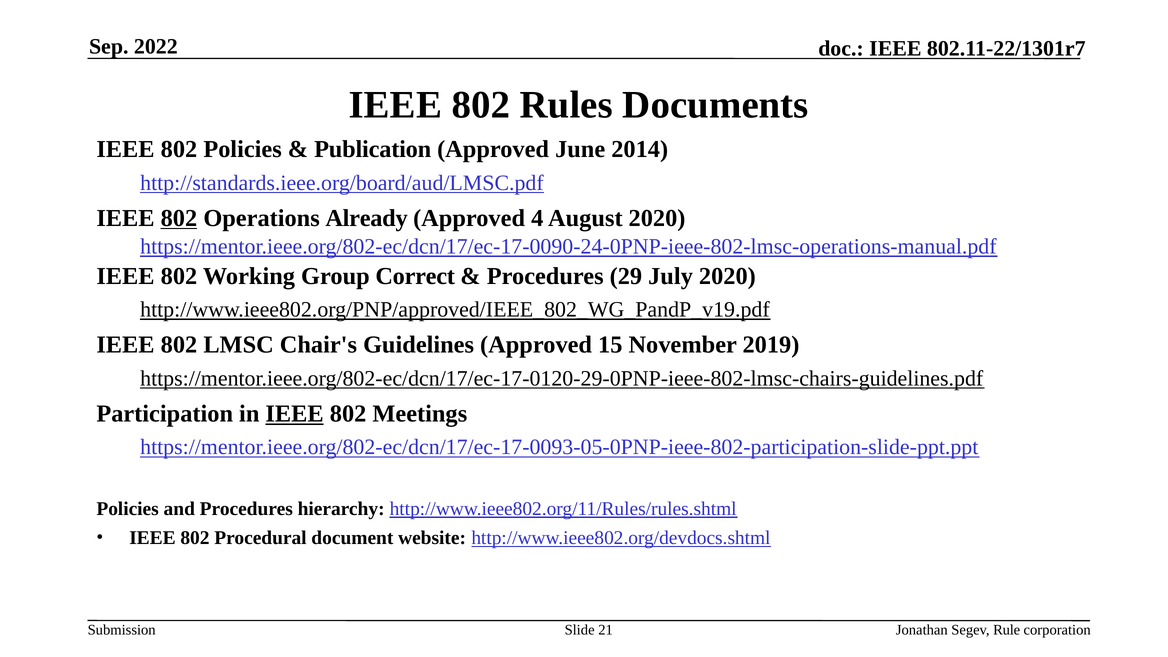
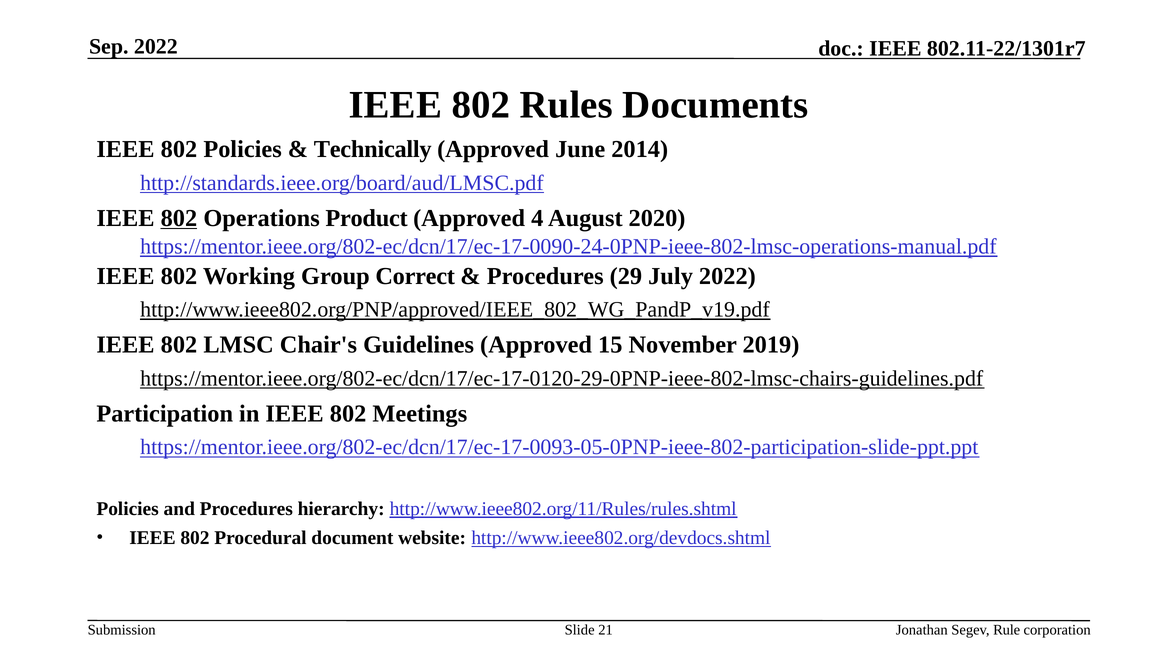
Publication: Publication -> Technically (373, 149)
Already: Already -> Product (367, 218)
July 2020: 2020 -> 2022 (727, 276)
IEEE underline: present -> none (295, 414)
